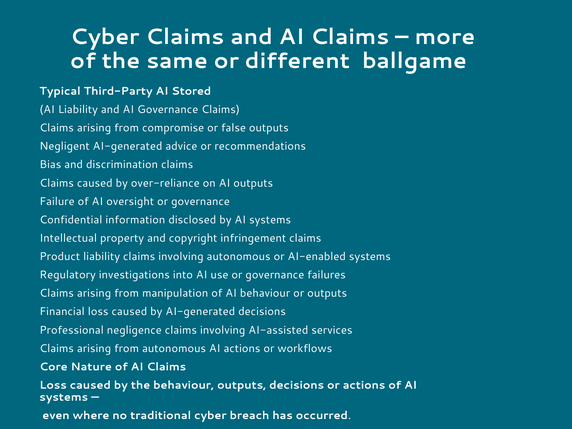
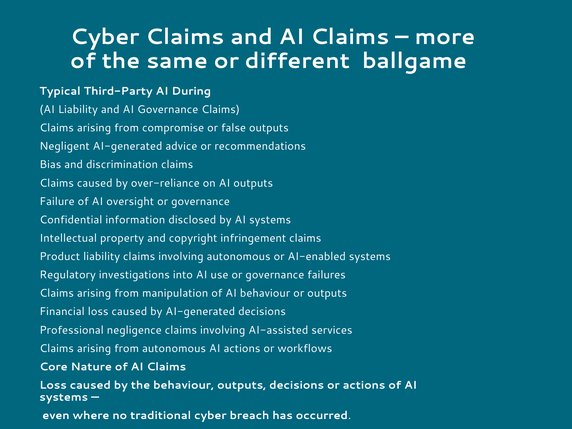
Stored: Stored -> During (191, 91)
